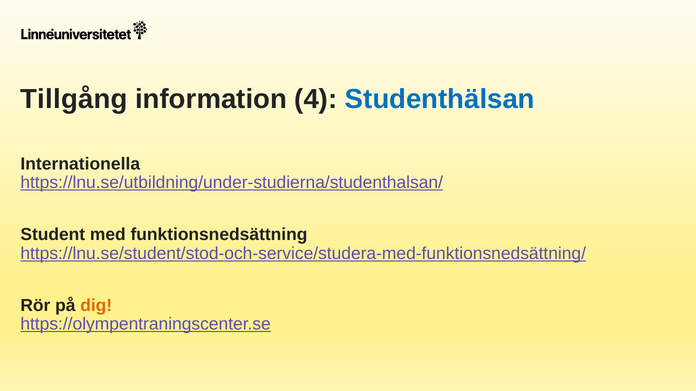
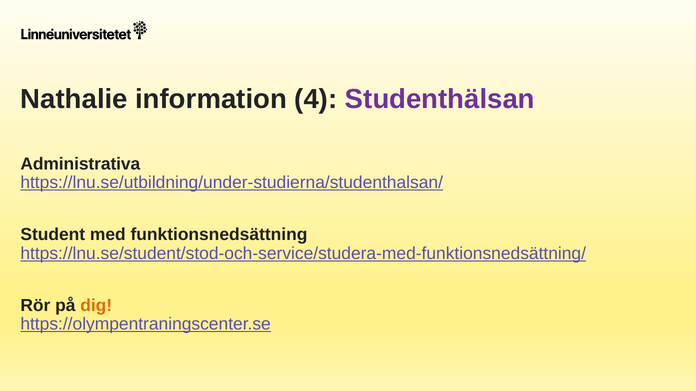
Tillgång: Tillgång -> Nathalie (74, 99)
Studenthälsan colour: blue -> purple (440, 99)
Internationella: Internationella -> Administrativa (80, 164)
